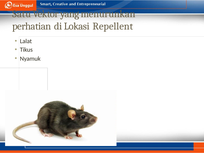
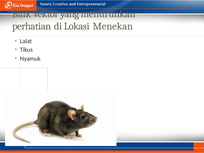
Satu: Satu -> Baik (22, 14)
Repellent: Repellent -> Menekan (113, 26)
